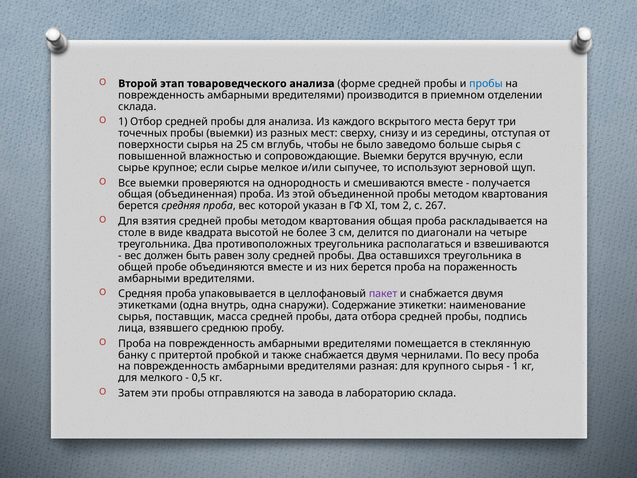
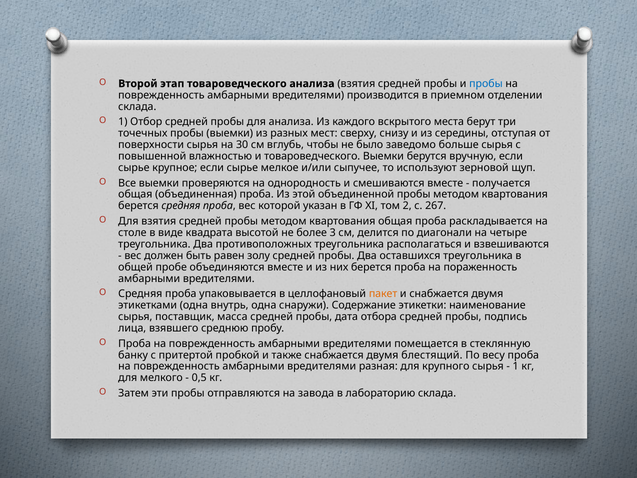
анализа форме: форме -> взятия (356, 84)
25: 25 -> 30 (242, 145)
и сопровождающие: сопровождающие -> товароведческого (312, 156)
пакет colour: purple -> orange (383, 294)
чернилами: чернилами -> блестящий (432, 355)
